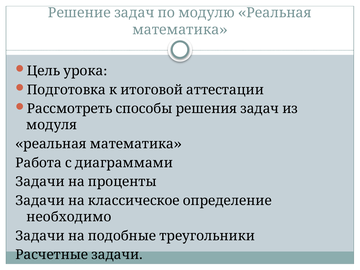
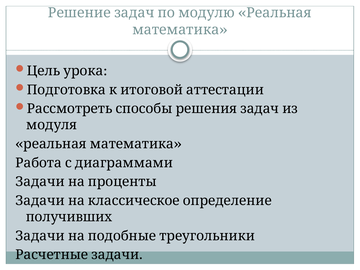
необходимо: необходимо -> получивших (69, 217)
